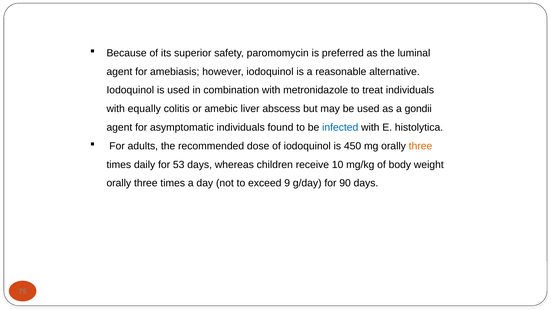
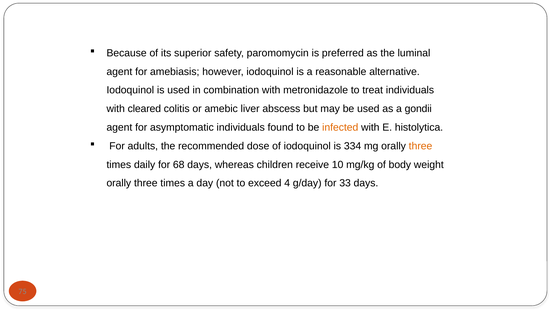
equally: equally -> cleared (144, 109)
infected colour: blue -> orange (340, 127)
450: 450 -> 334 (353, 146)
53: 53 -> 68 (179, 165)
9: 9 -> 4 (287, 183)
90: 90 -> 33 (345, 183)
